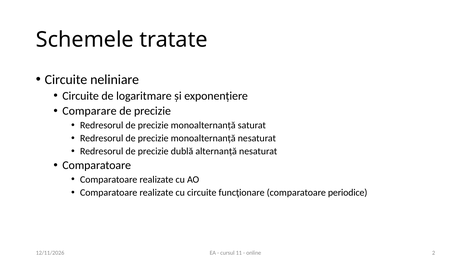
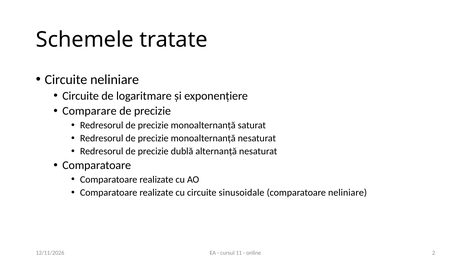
funcţionare: funcţionare -> sinusoidale (242, 192)
comparatoare periodice: periodice -> neliniare (348, 192)
